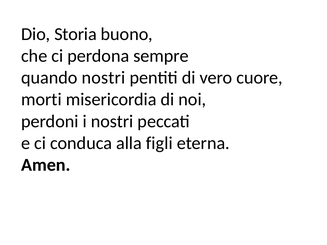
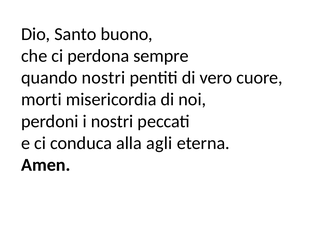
Storia: Storia -> Santo (75, 34)
figli: figli -> agli (159, 143)
